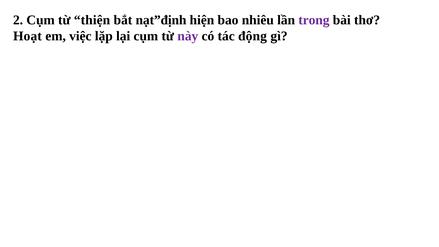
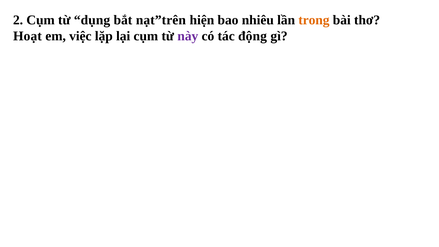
thiện: thiện -> dụng (92, 20)
nạt”định: nạt”định -> nạt”trên (161, 20)
trong colour: purple -> orange (314, 20)
